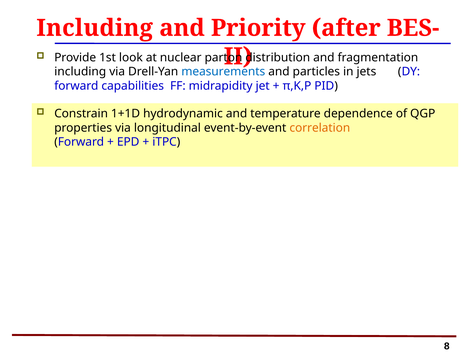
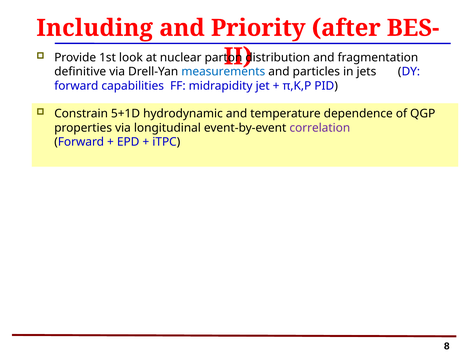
including: including -> definitive (80, 72)
1+1D: 1+1D -> 5+1D (126, 114)
correlation colour: orange -> purple (320, 128)
